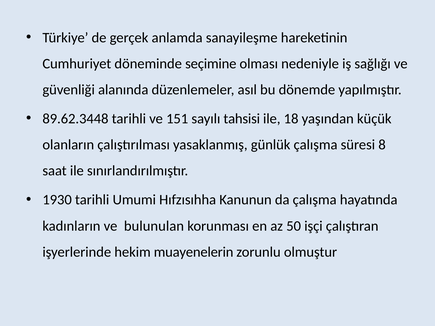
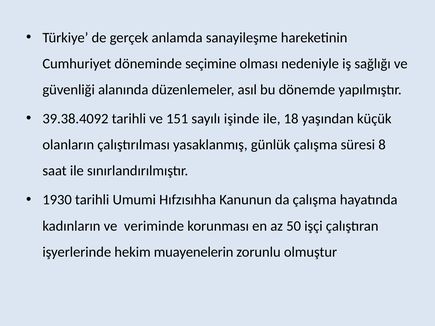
89.62.3448: 89.62.3448 -> 39.38.4092 (75, 119)
tahsisi: tahsisi -> işinde (242, 119)
bulunulan: bulunulan -> veriminde (154, 226)
